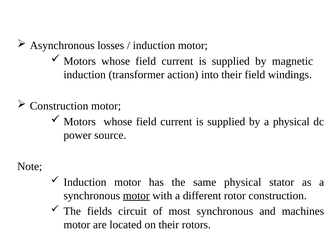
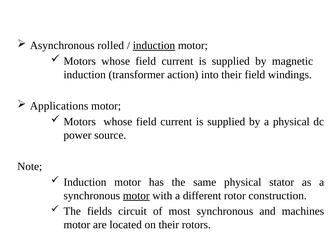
losses: losses -> rolled (111, 46)
induction underline: none -> present (154, 46)
Construction: Construction -> Applications (59, 106)
